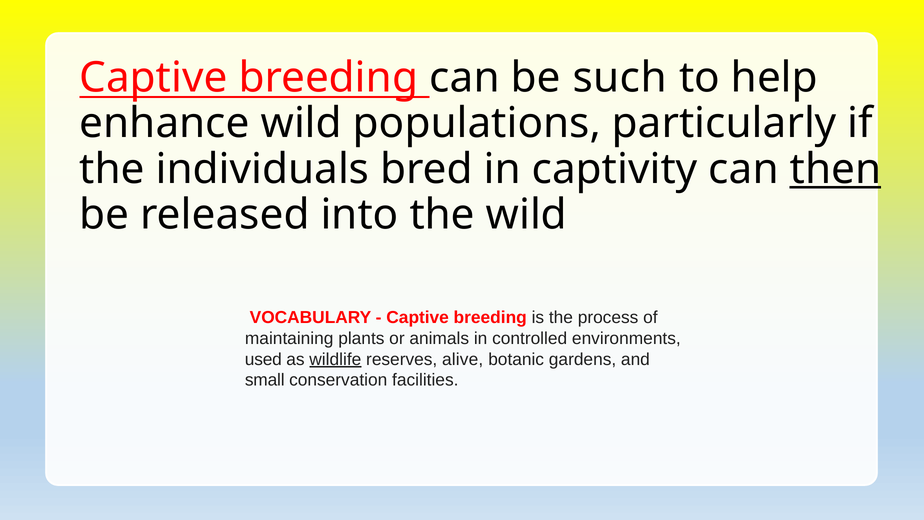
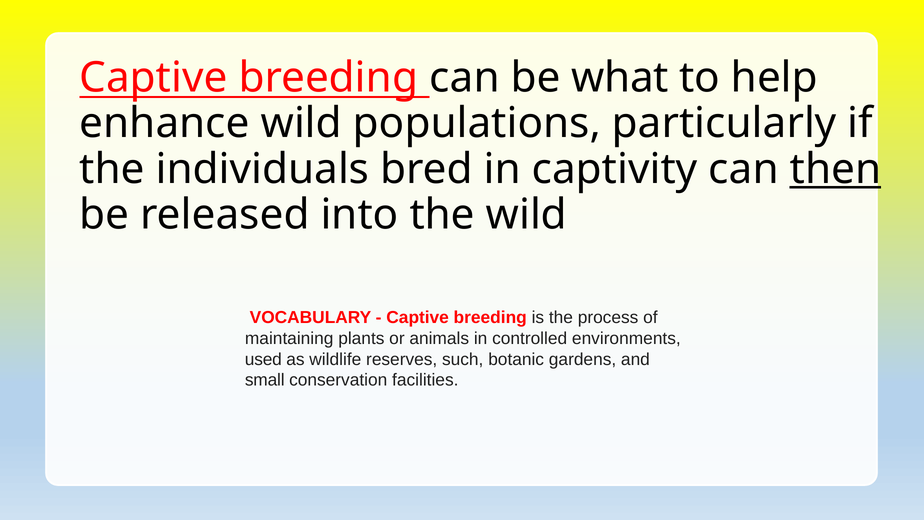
such: such -> what (620, 78)
wildlife underline: present -> none (335, 359)
alive: alive -> such (463, 359)
